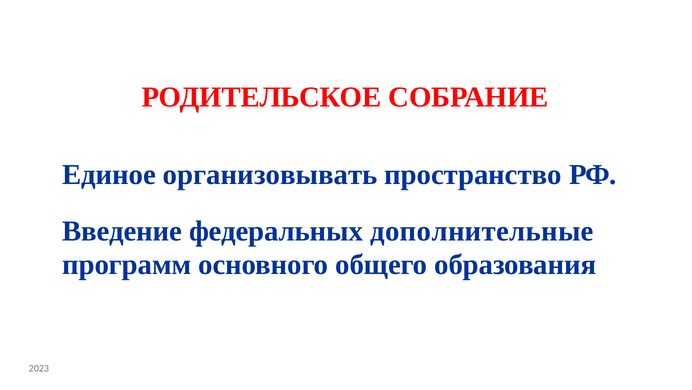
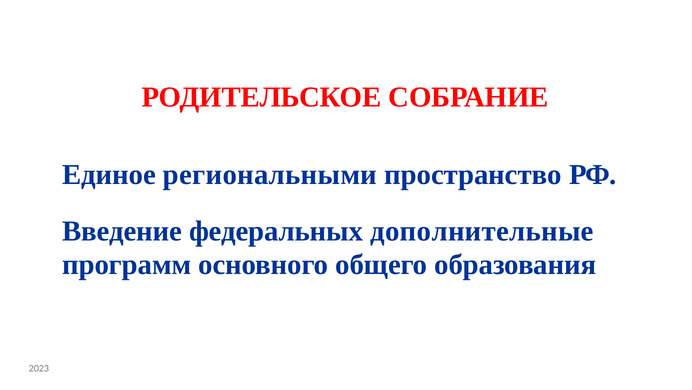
организовывать: организовывать -> региональными (270, 175)
